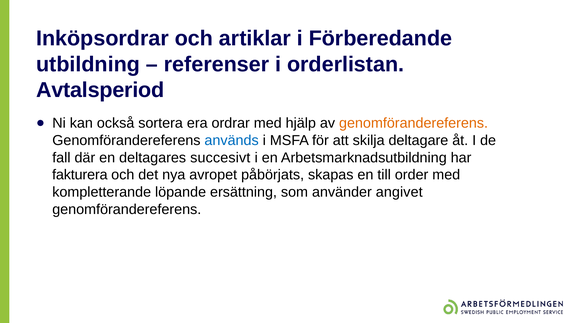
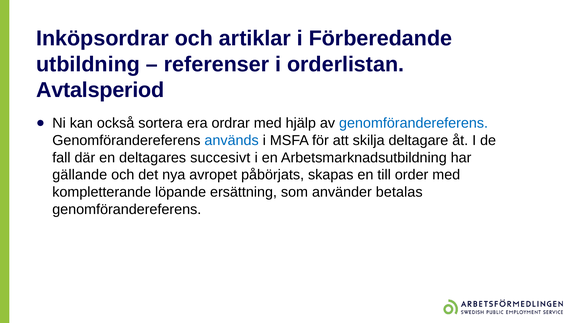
genomförandereferens colour: orange -> blue (414, 123)
fakturera: fakturera -> gällande (80, 175)
angivet: angivet -> betalas (399, 192)
